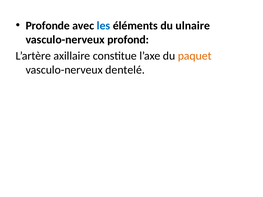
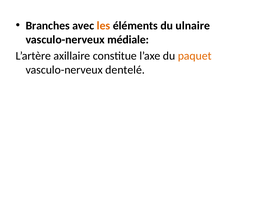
Profonde: Profonde -> Branches (48, 26)
les colour: blue -> orange (103, 26)
profond: profond -> médiale (128, 40)
